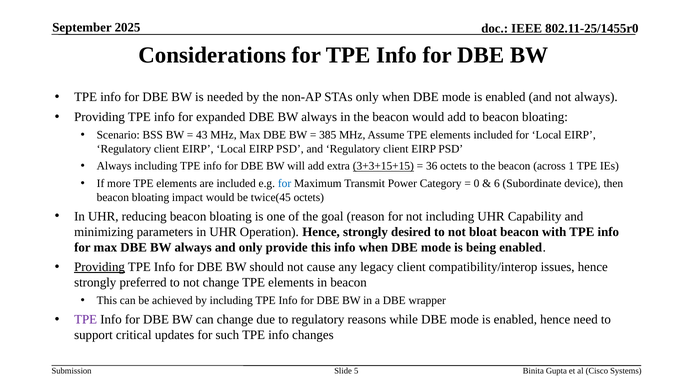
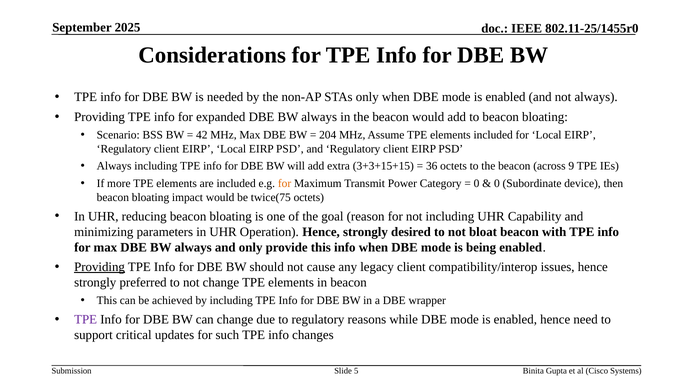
43: 43 -> 42 (202, 135)
385: 385 -> 204 (328, 135)
3+3+15+15 underline: present -> none (383, 166)
1: 1 -> 9 (571, 166)
for colour: blue -> orange (285, 183)
6: 6 -> 0 (497, 183)
twice(45: twice(45 -> twice(75 (271, 197)
